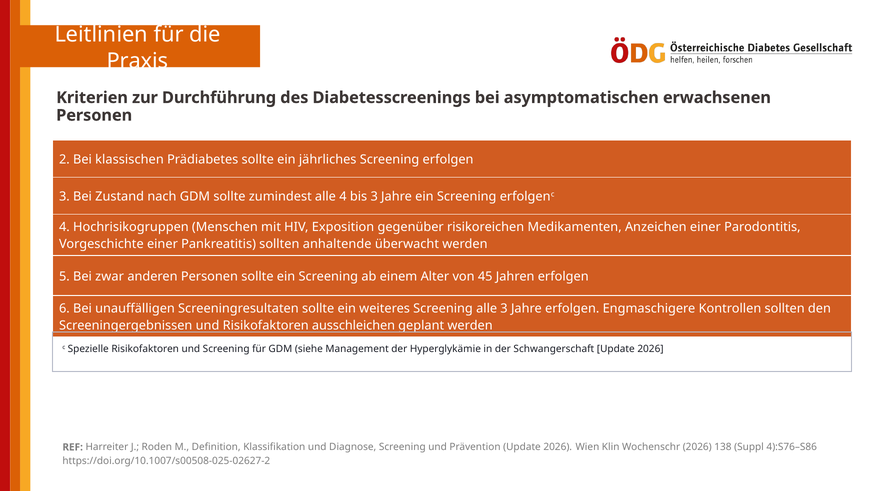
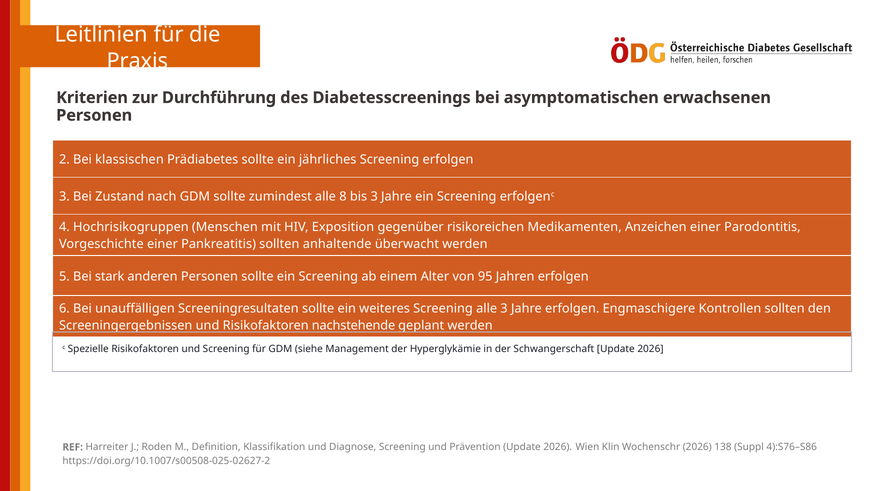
alle 4: 4 -> 8 (343, 197)
zwar: zwar -> stark (110, 277)
45: 45 -> 95 (485, 277)
ausschleichen: ausschleichen -> nachstehende (354, 326)
